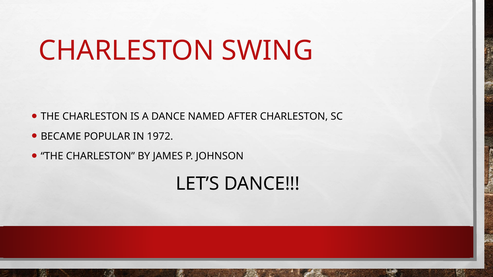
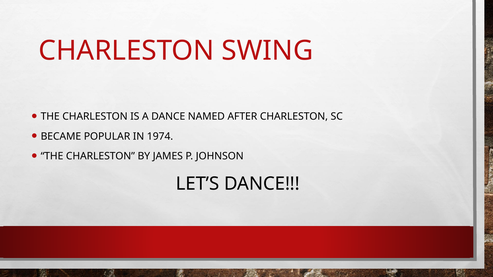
1972: 1972 -> 1974 (160, 136)
